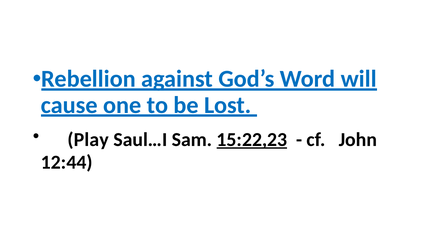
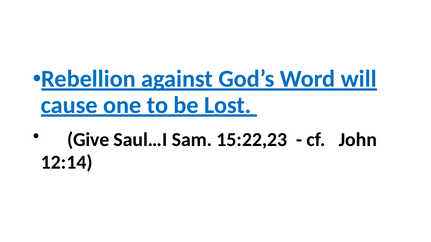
Play: Play -> Give (88, 140)
15:22,23 underline: present -> none (252, 140)
12:44: 12:44 -> 12:14 (67, 163)
